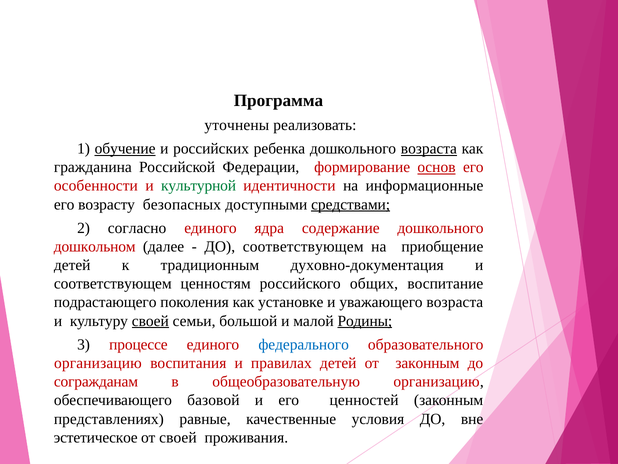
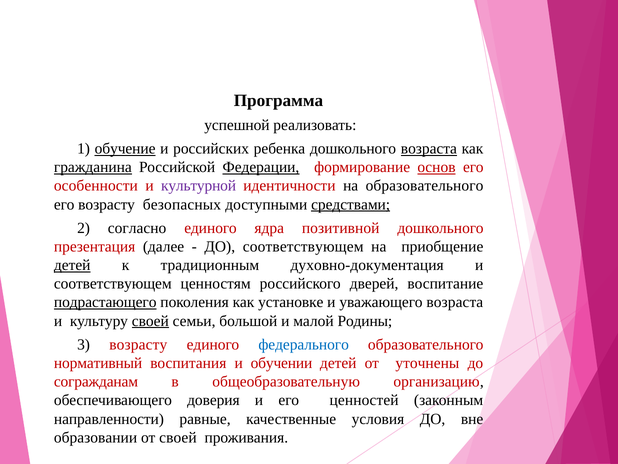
уточнены: уточнены -> успешной (237, 125)
гражданина underline: none -> present (93, 167)
Федерации underline: none -> present (261, 167)
культурной colour: green -> purple (199, 186)
на информационные: информационные -> образовательного (425, 186)
содержание: содержание -> позитивной (341, 228)
дошкольном: дошкольном -> презентация (95, 246)
детей underline: none -> present (72, 265)
общих: общих -> дверей (374, 284)
подрастающего underline: none -> present (105, 302)
Родины underline: present -> none (365, 321)
3 процессе: процессе -> возрасту (138, 344)
организацию: организацию -> нормативный (98, 363)
правилах: правилах -> обучении (281, 363)
от законным: законным -> уточнены (427, 363)
базовой: базовой -> доверия (213, 400)
представлениях: представлениях -> направленности (109, 418)
эстетическое: эстетическое -> образовании (96, 437)
